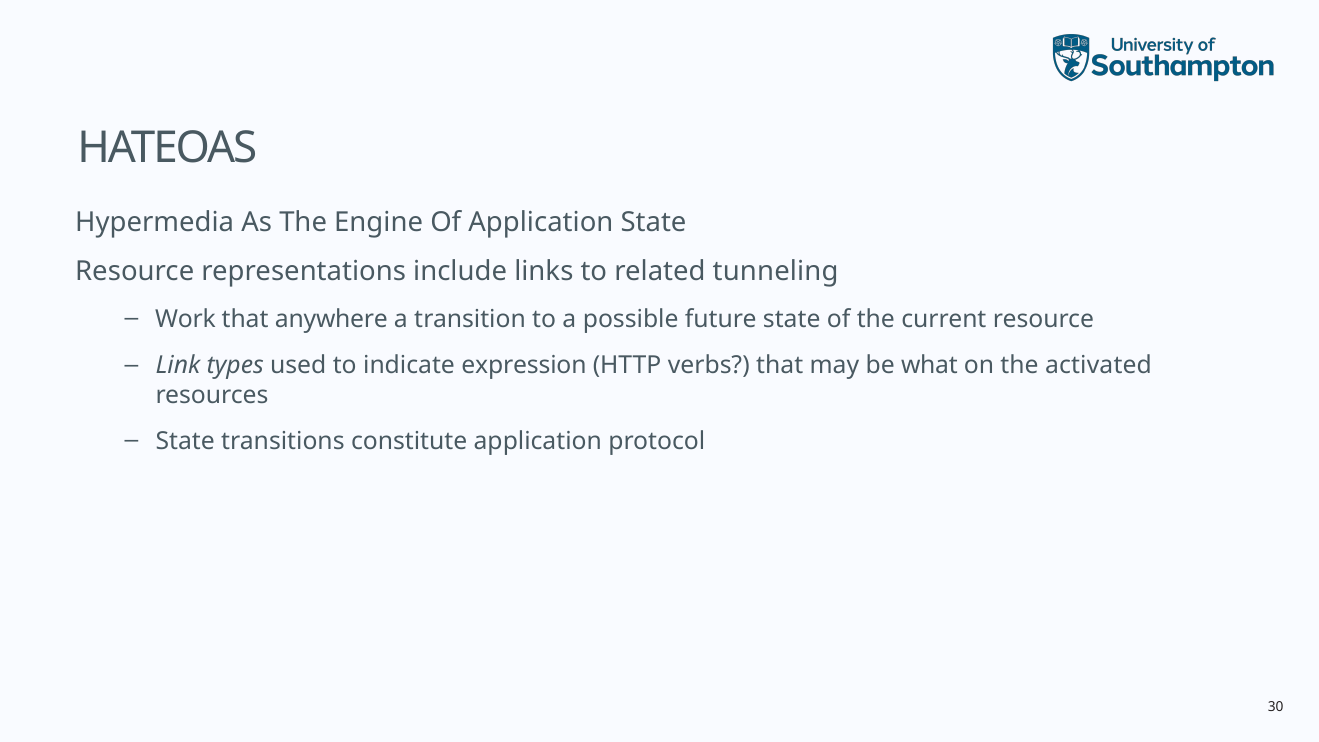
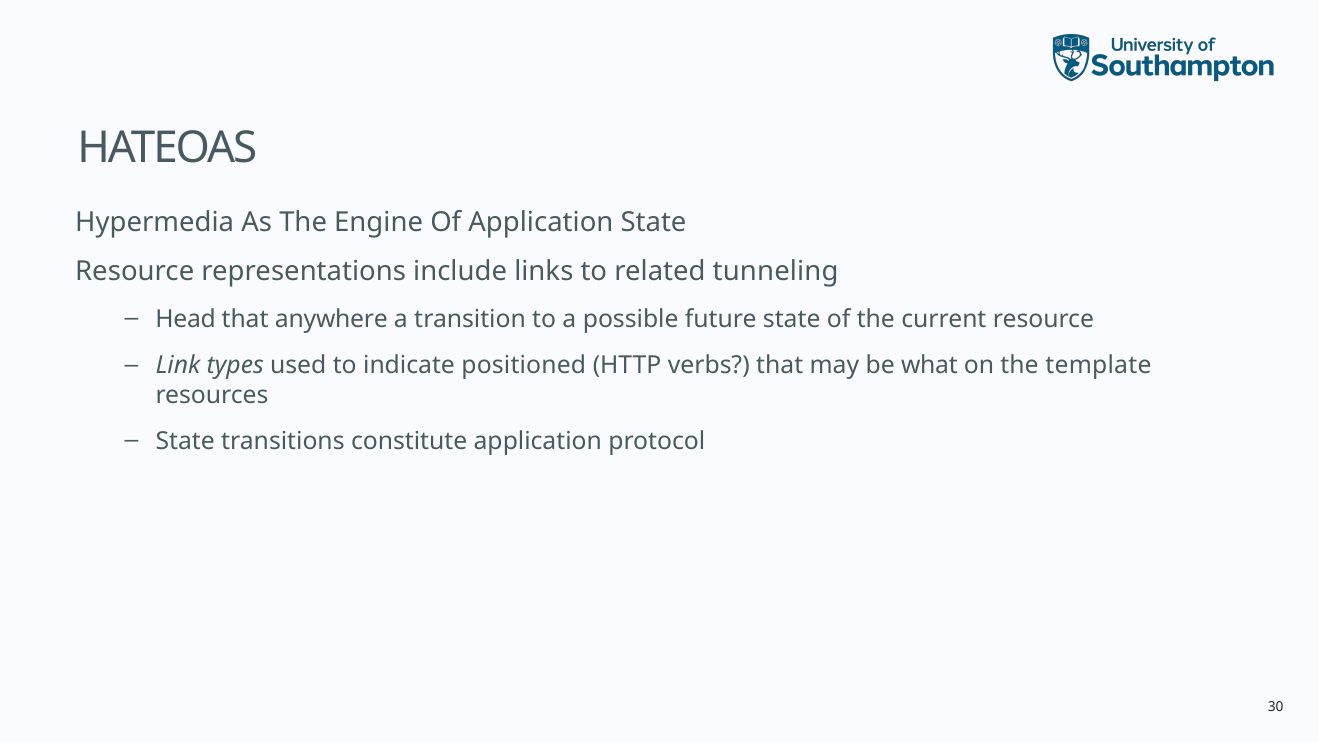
Work: Work -> Head (186, 319)
expression: expression -> positioned (524, 365)
activated: activated -> template (1098, 365)
